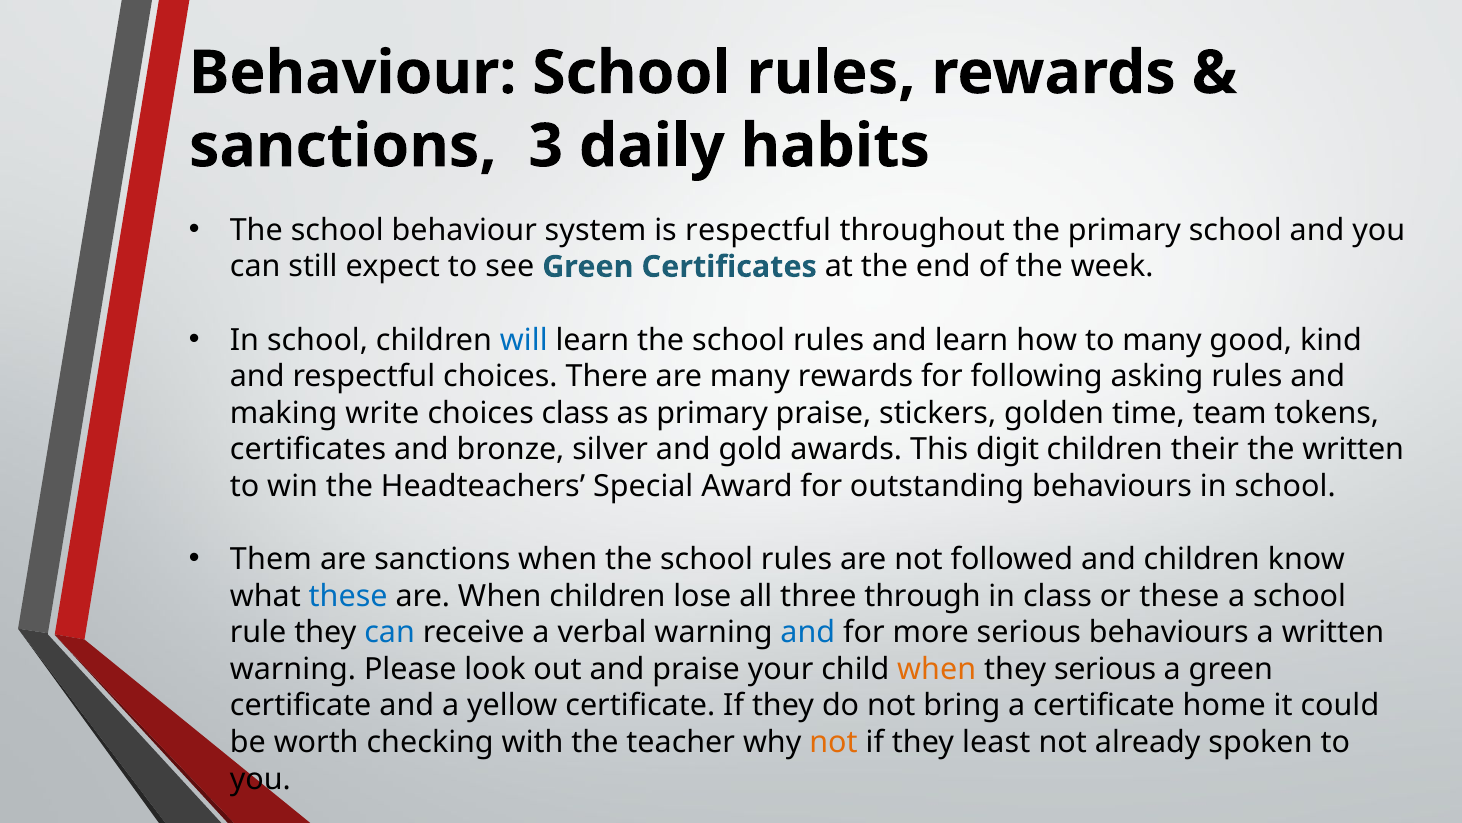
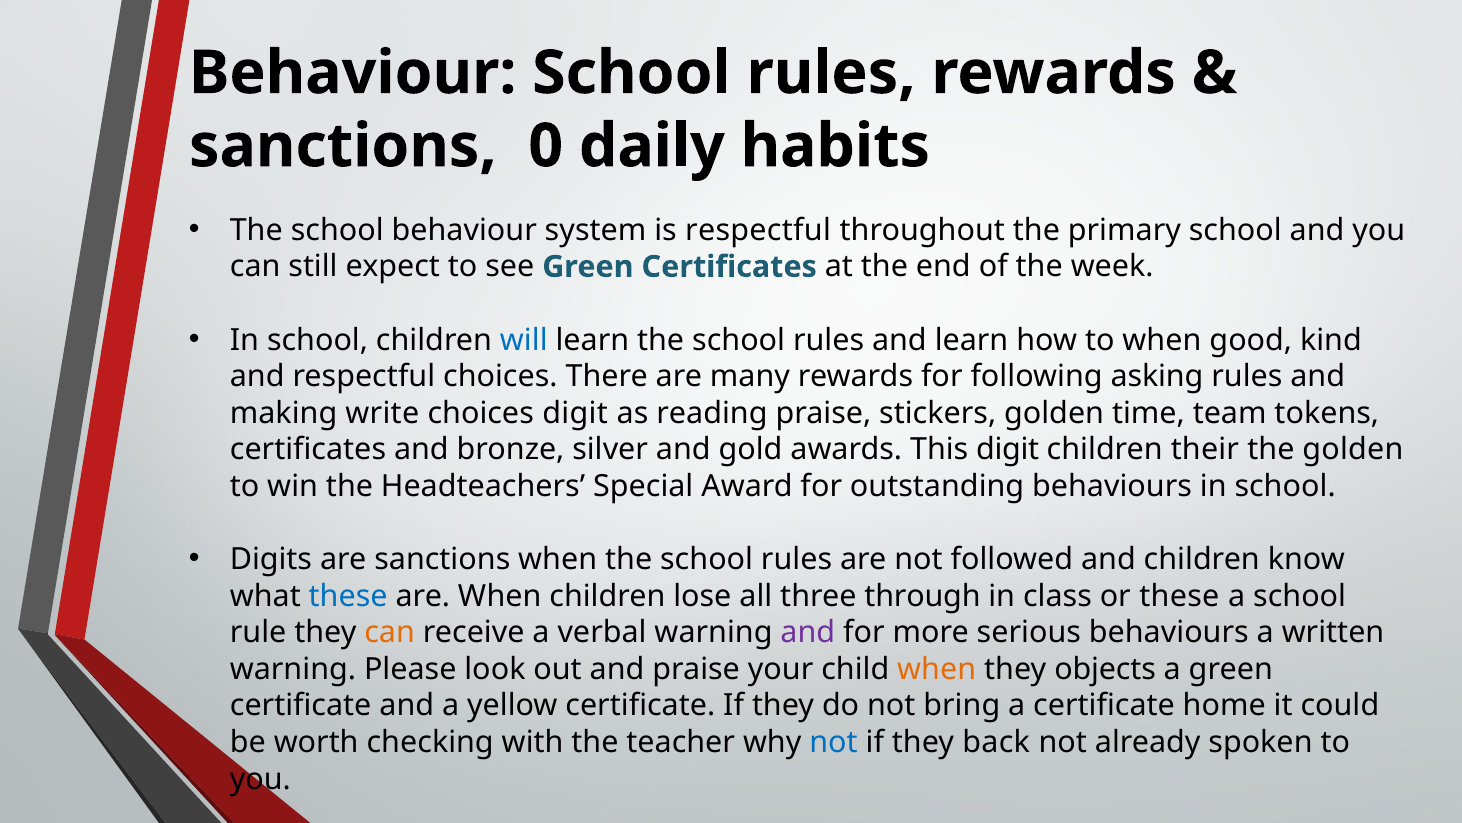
3: 3 -> 0 (546, 146)
to many: many -> when (1162, 340)
choices class: class -> digit (575, 413)
as primary: primary -> reading (712, 413)
the written: written -> golden (1353, 449)
Them: Them -> Digits (271, 559)
can colour: blue -> orange (390, 632)
and colour: blue -> purple (808, 632)
they serious: serious -> objects (1105, 669)
not colour: orange -> blue (834, 742)
least: least -> back (996, 742)
